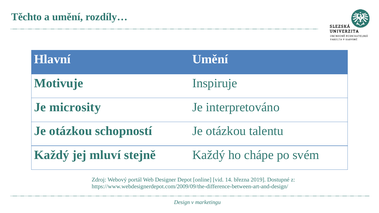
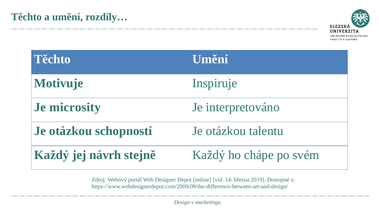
Hlavní: Hlavní -> Těchto (52, 59)
mluví: mluví -> návrh (105, 155)
